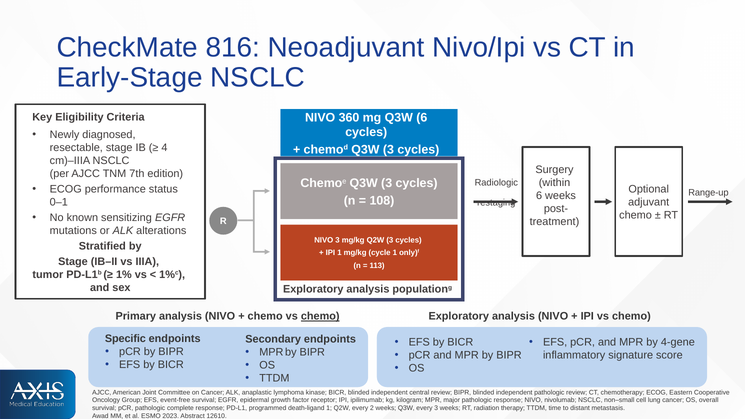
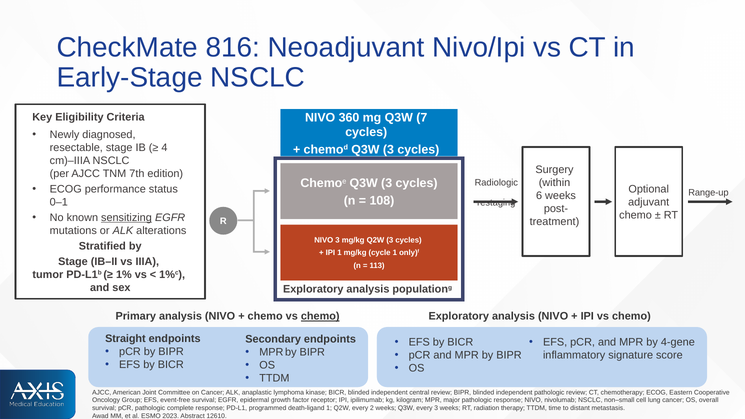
Q3W 6: 6 -> 7 (422, 117)
sensitizing underline: none -> present (126, 218)
Specific: Specific -> Straight (125, 339)
